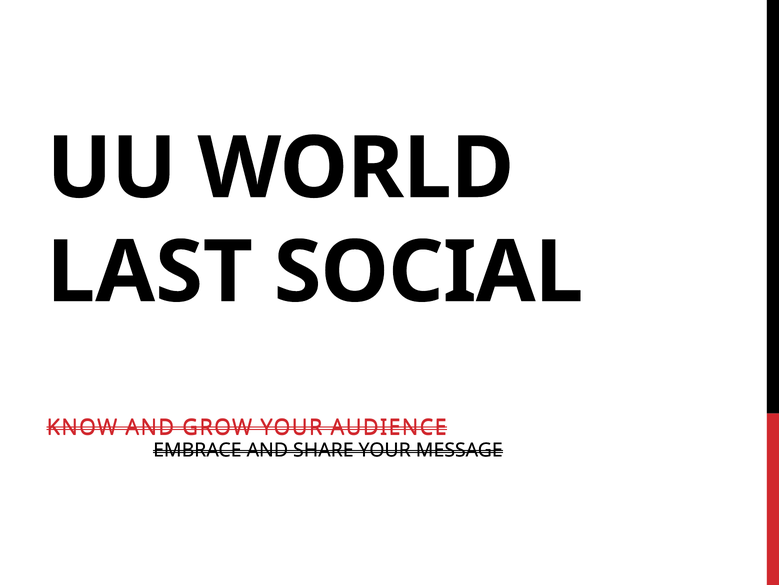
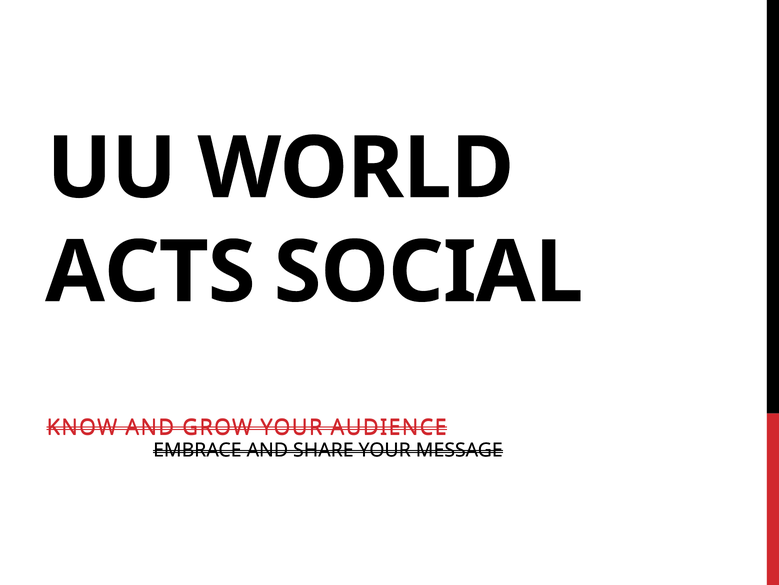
LAST: LAST -> ACTS (150, 272)
